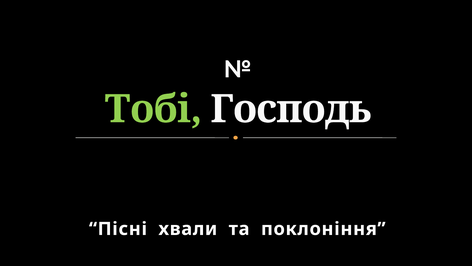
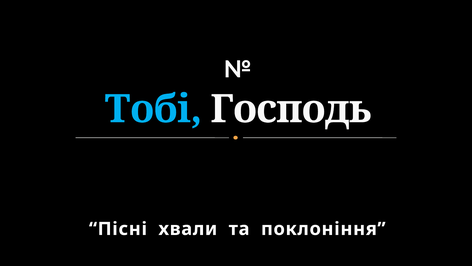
Тобі colour: light green -> light blue (153, 109)
